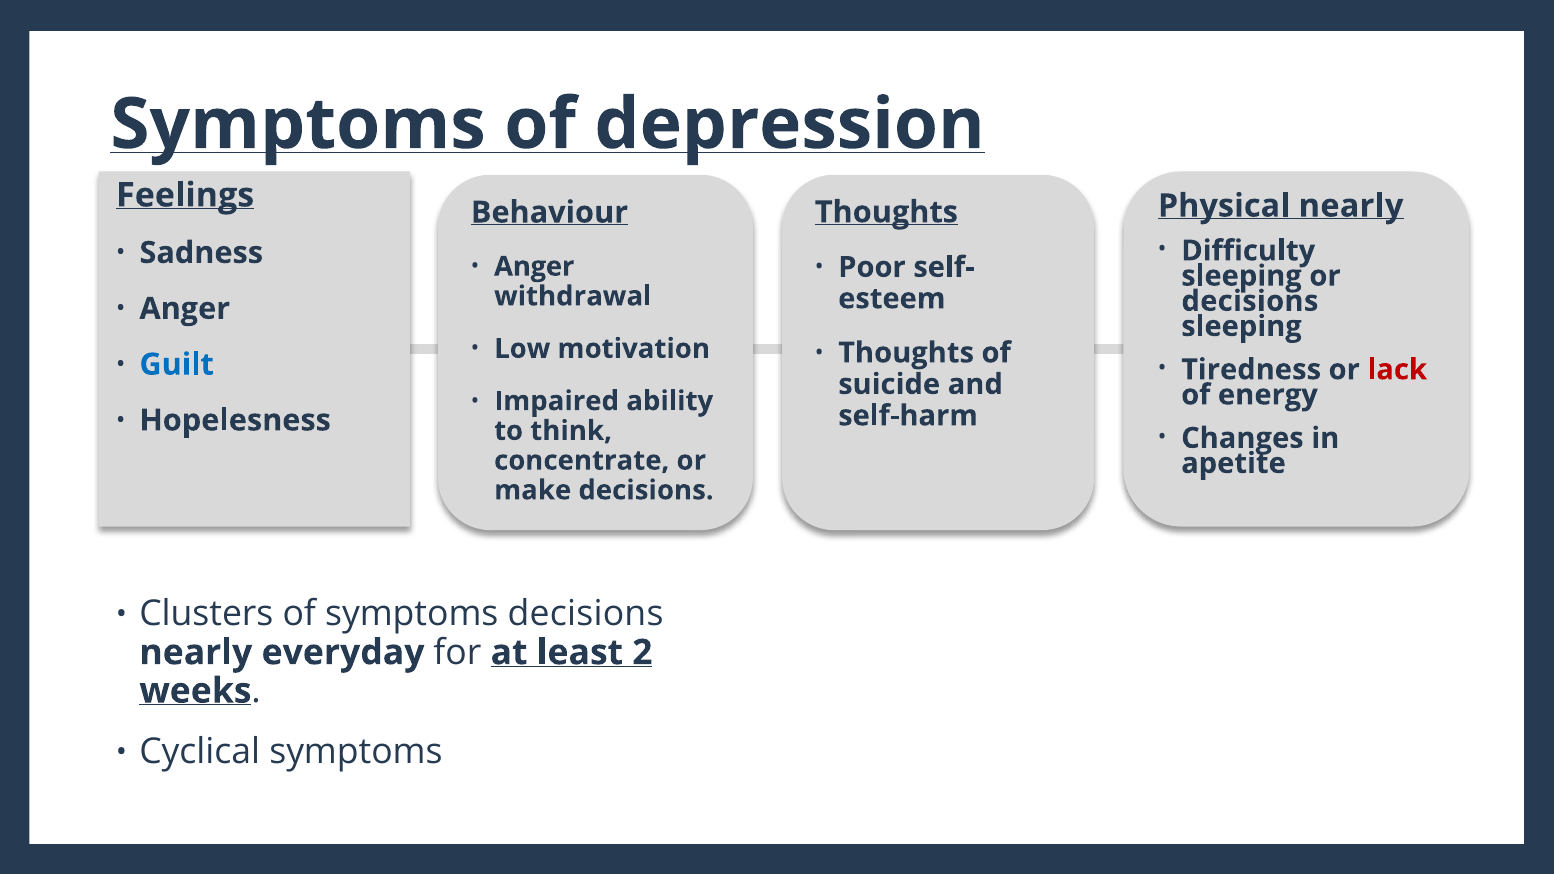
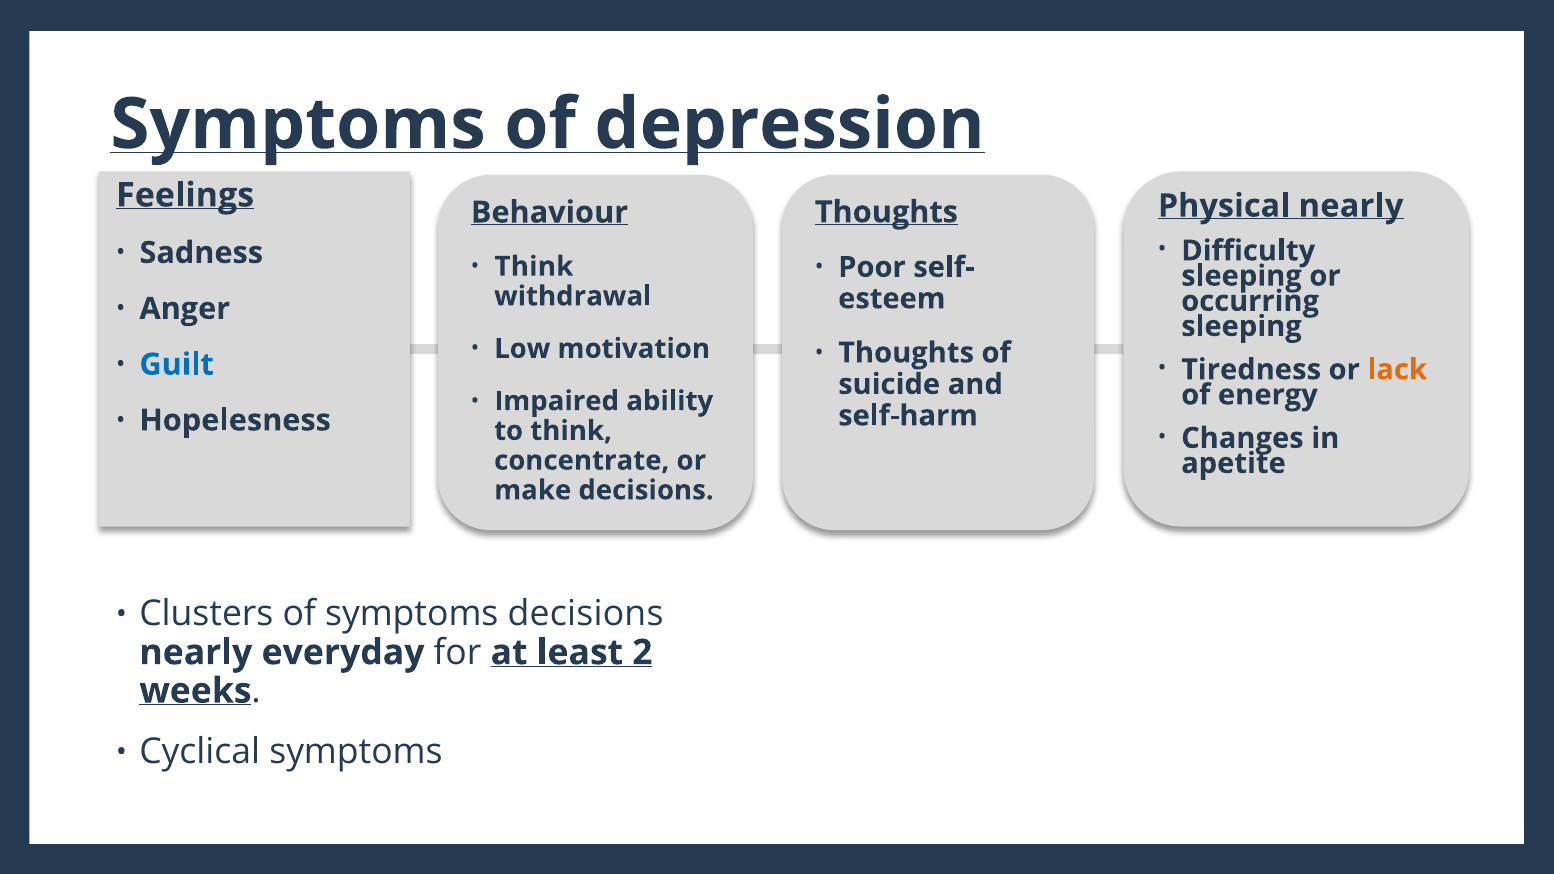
Anger: Anger -> Think (534, 267)
decisions: decisions -> occurring (1250, 301)
lack colour: red -> orange (1397, 370)
